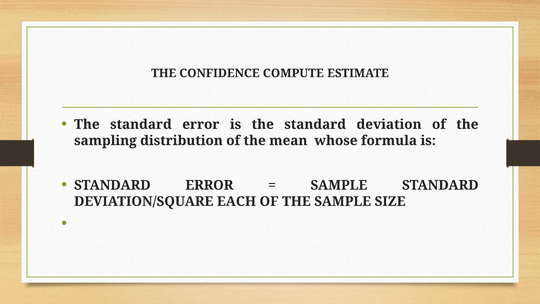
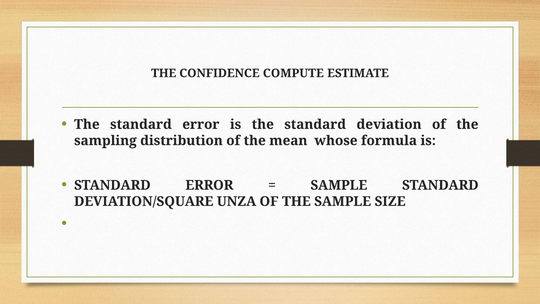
EACH: EACH -> UNZA (237, 201)
